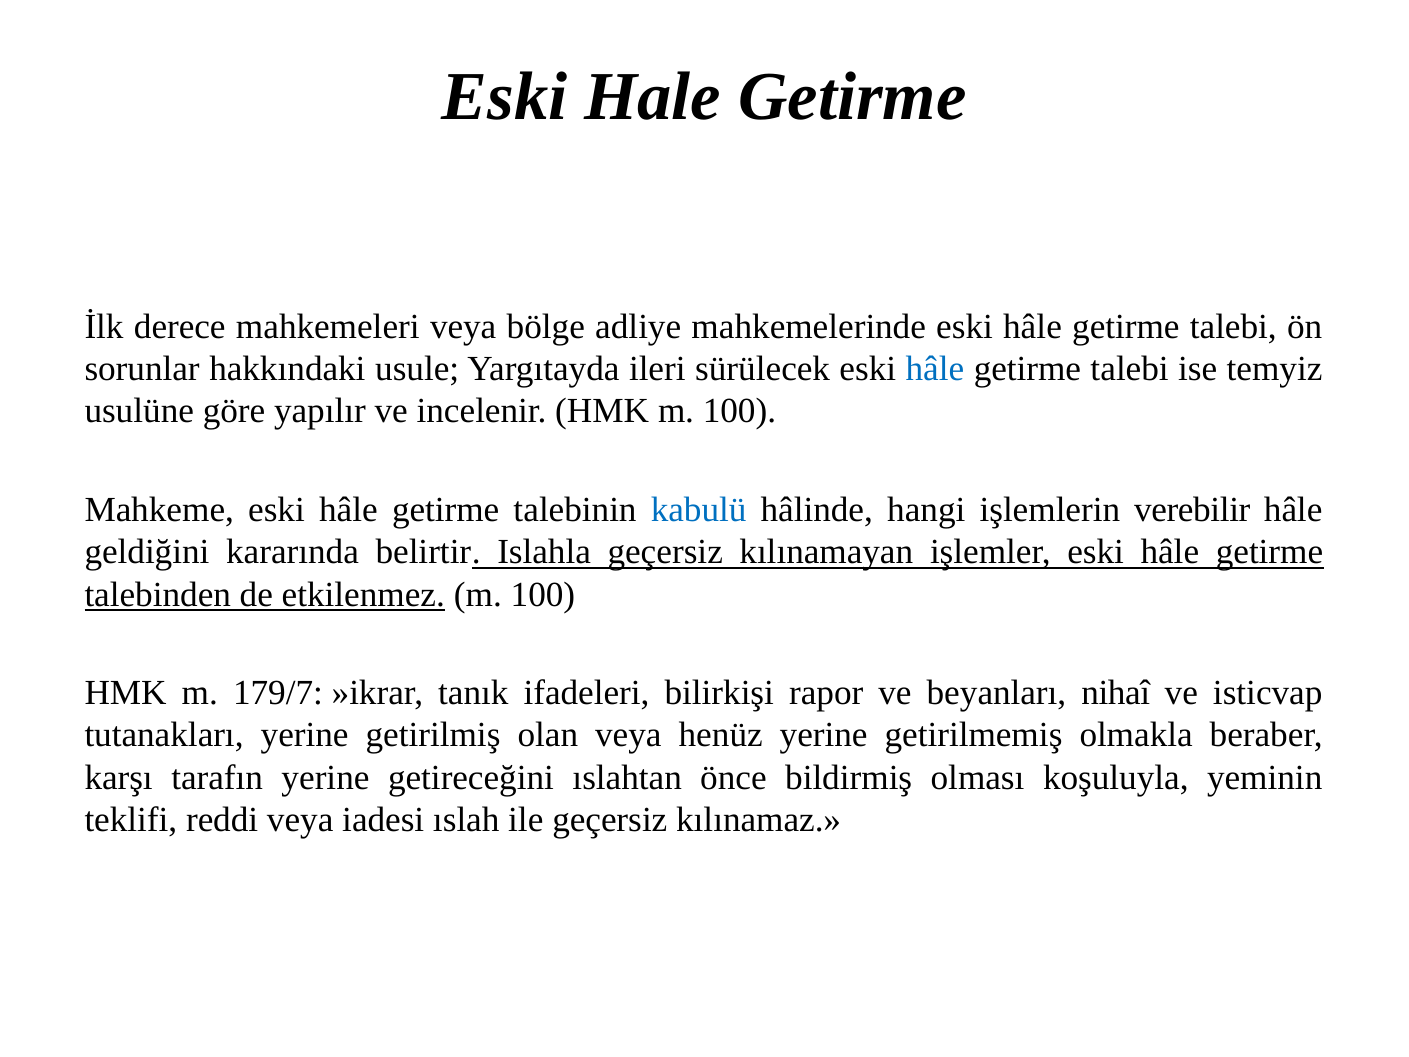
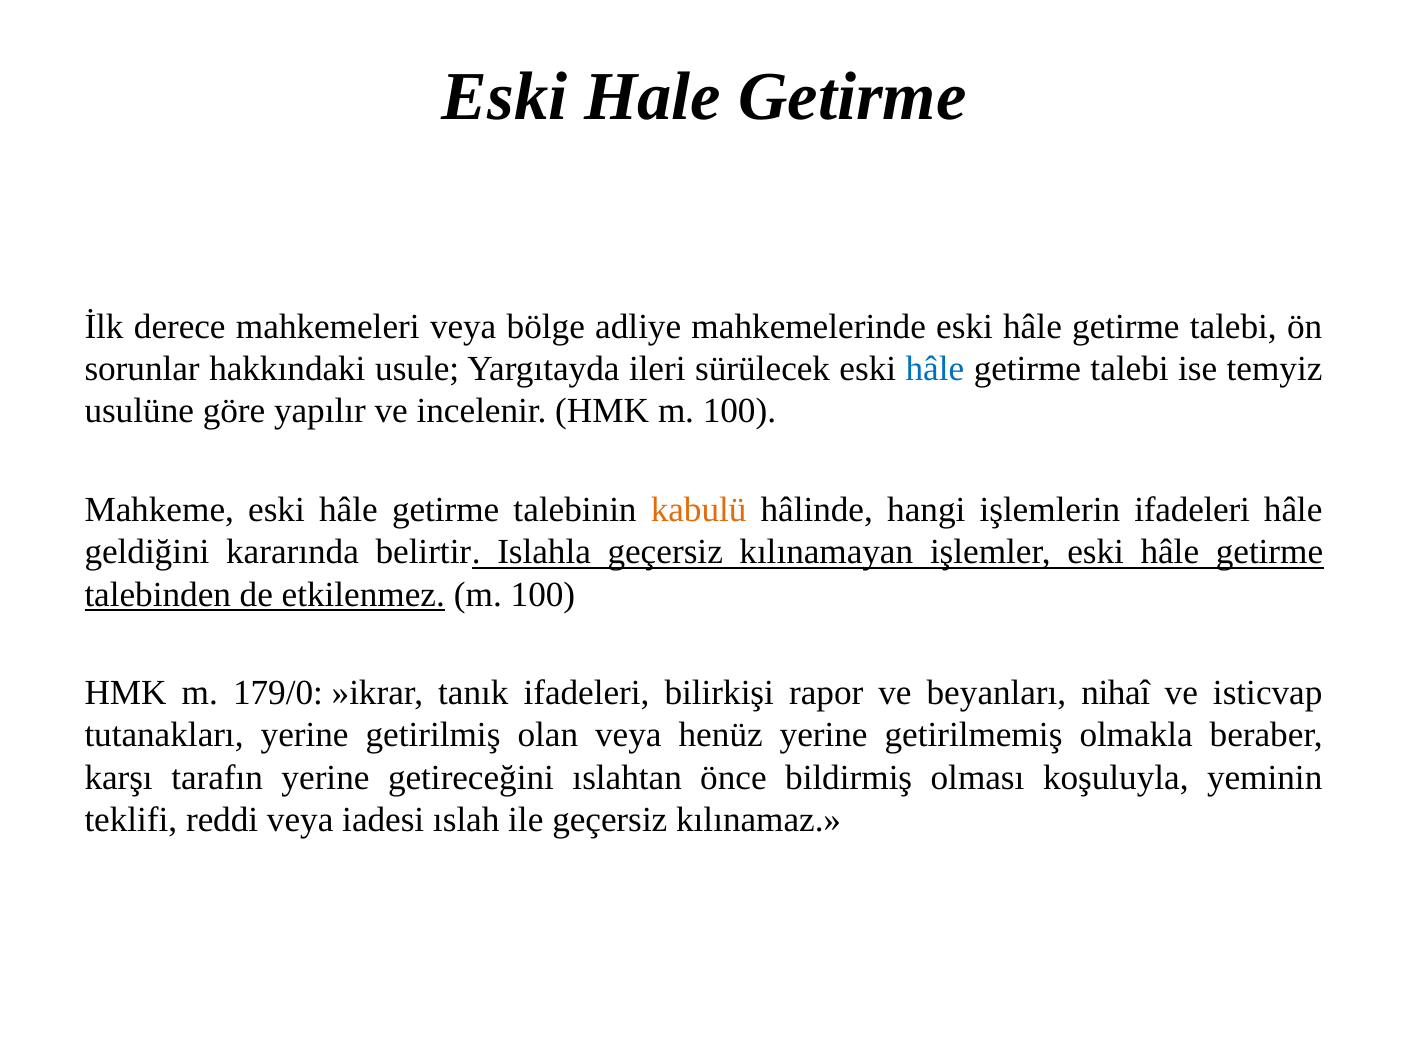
kabulü colour: blue -> orange (699, 510)
işlemlerin verebilir: verebilir -> ifadeleri (1192, 510)
179/7: 179/7 -> 179/0 (278, 693)
